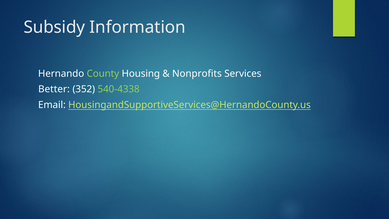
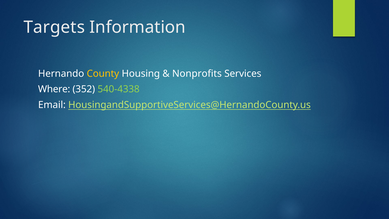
Subsidy: Subsidy -> Targets (54, 27)
County colour: light green -> yellow (103, 73)
Better: Better -> Where (54, 89)
